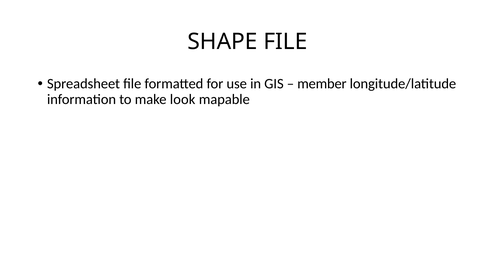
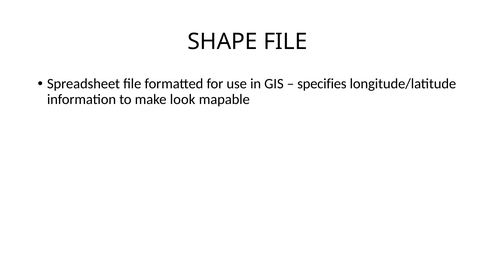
member: member -> specifies (322, 84)
